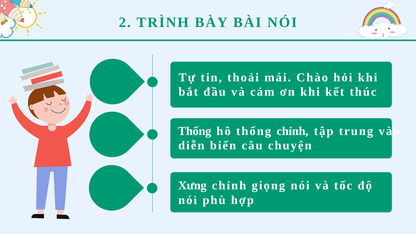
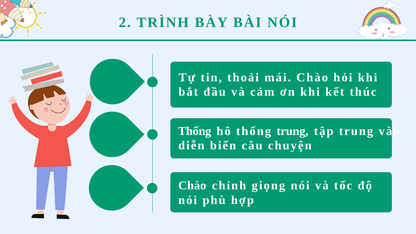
thống chỉnh: chỉnh -> trung (293, 131)
Xưng: Xưng -> Chào (192, 186)
